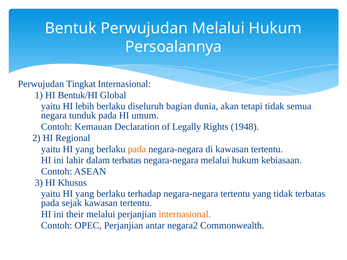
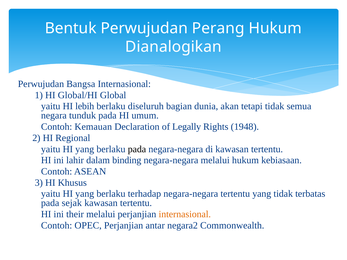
Perwujudan Melalui: Melalui -> Perang (218, 28)
Persoalannya: Persoalannya -> Dianalogikan (173, 47)
Tingkat: Tingkat -> Bangsa (81, 84)
Bentuk/HI: Bentuk/HI -> Global/HI (78, 95)
pada colour: orange -> black (137, 149)
dalam terbatas: terbatas -> binding (127, 160)
